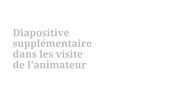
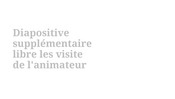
dans: dans -> libre (25, 54)
